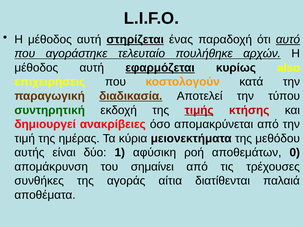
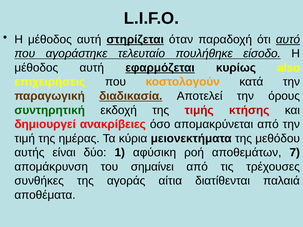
ένας: ένας -> όταν (181, 39)
αρχών: αρχών -> είσοδο (262, 54)
τύπου: τύπου -> όρους (284, 96)
τιμής underline: present -> none (199, 110)
0: 0 -> 7 (295, 153)
